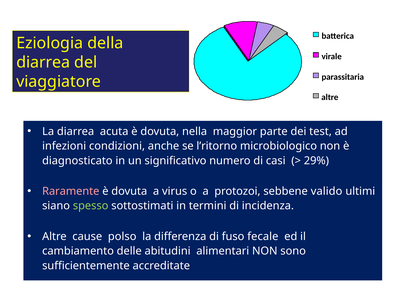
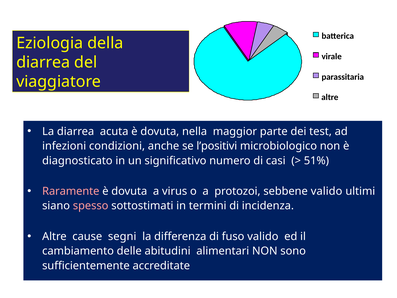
l’ritorno: l’ritorno -> l’positivi (217, 146)
29%: 29% -> 51% (316, 160)
spesso colour: light green -> pink (91, 206)
polso: polso -> segni (122, 236)
fuso fecale: fecale -> valido (263, 236)
